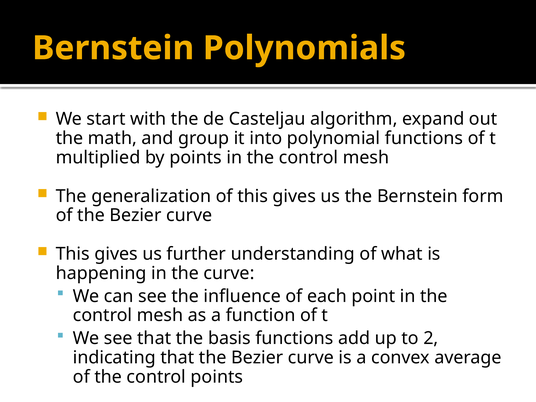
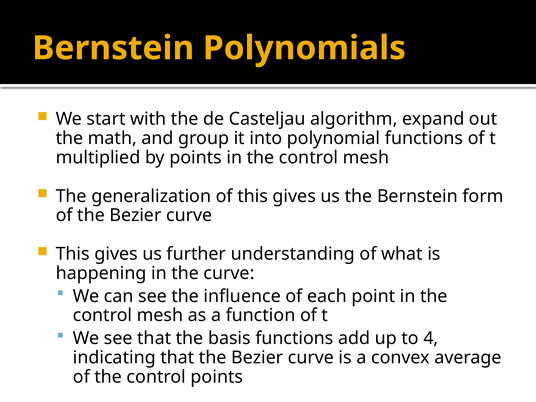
2: 2 -> 4 (431, 338)
